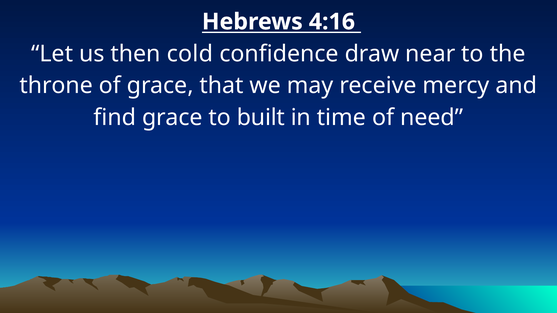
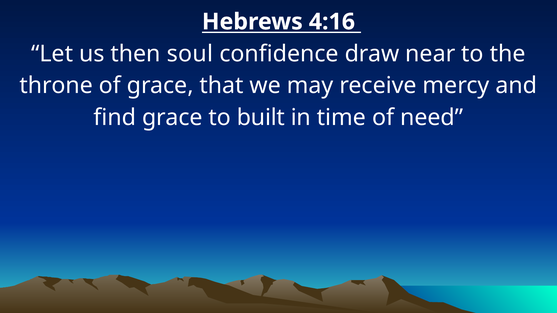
cold: cold -> soul (190, 54)
